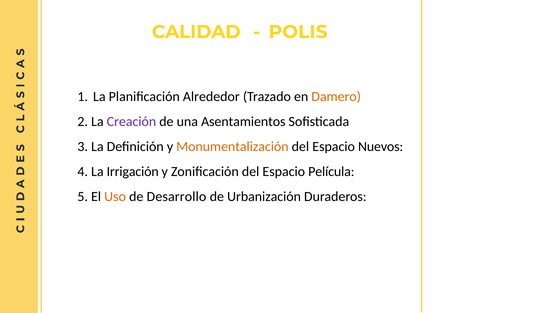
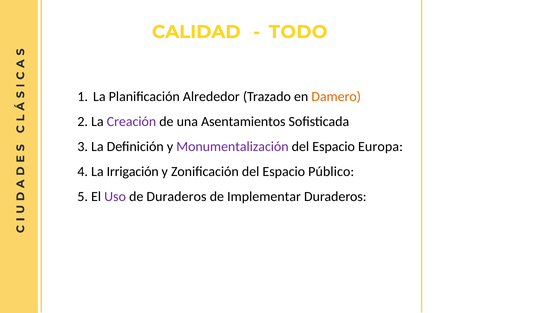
POLIS: POLIS -> TODO (298, 32)
Monumentalización colour: orange -> purple (232, 147)
Nuevos: Nuevos -> Europa (380, 147)
Película: Película -> Público (331, 172)
Uso colour: orange -> purple (115, 197)
de Desarrollo: Desarrollo -> Duraderos (176, 197)
Urbanización: Urbanización -> Implementar (264, 197)
